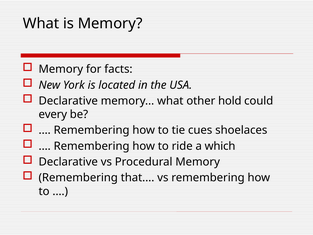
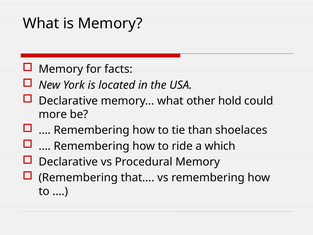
every: every -> more (53, 114)
cues: cues -> than (200, 130)
